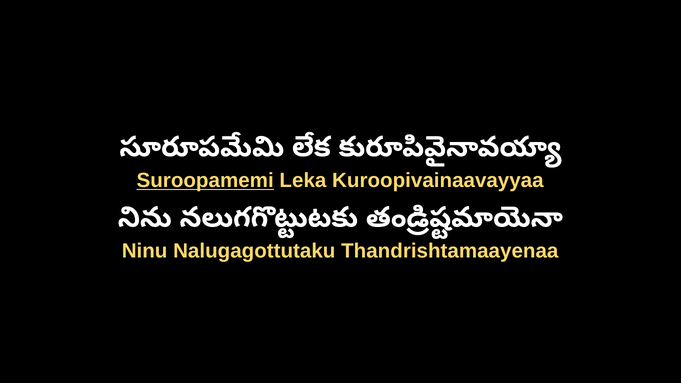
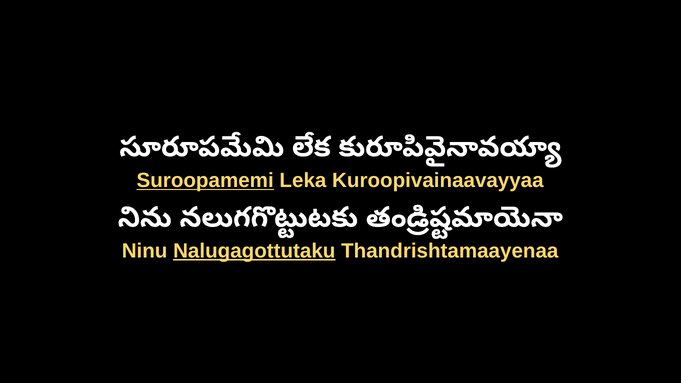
Nalugagottutaku underline: none -> present (254, 251)
